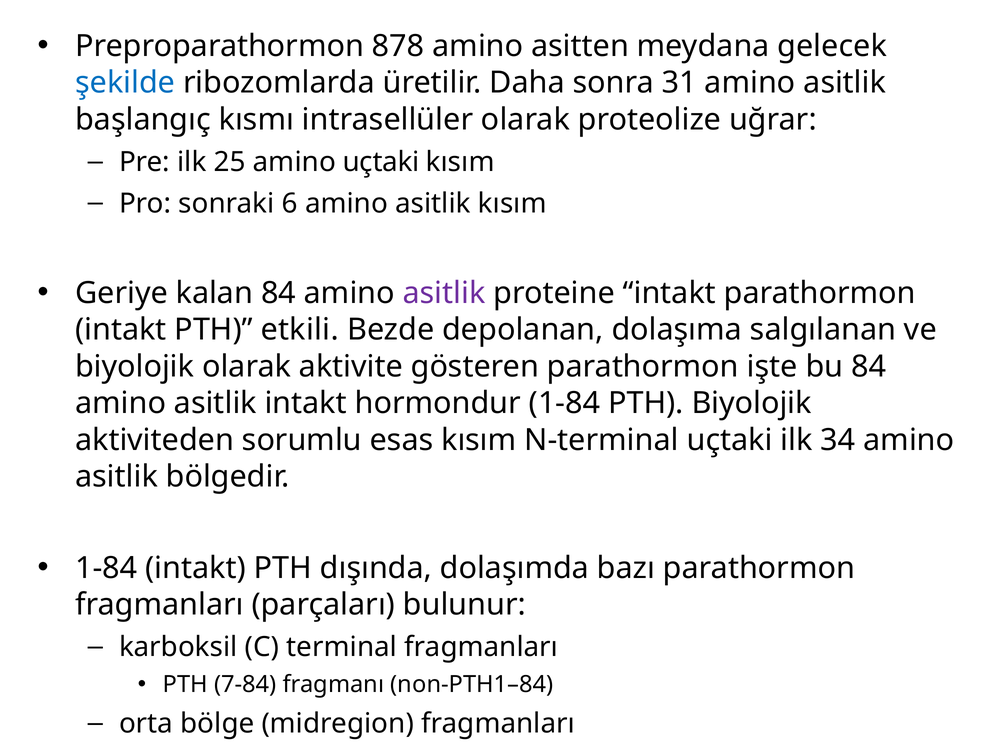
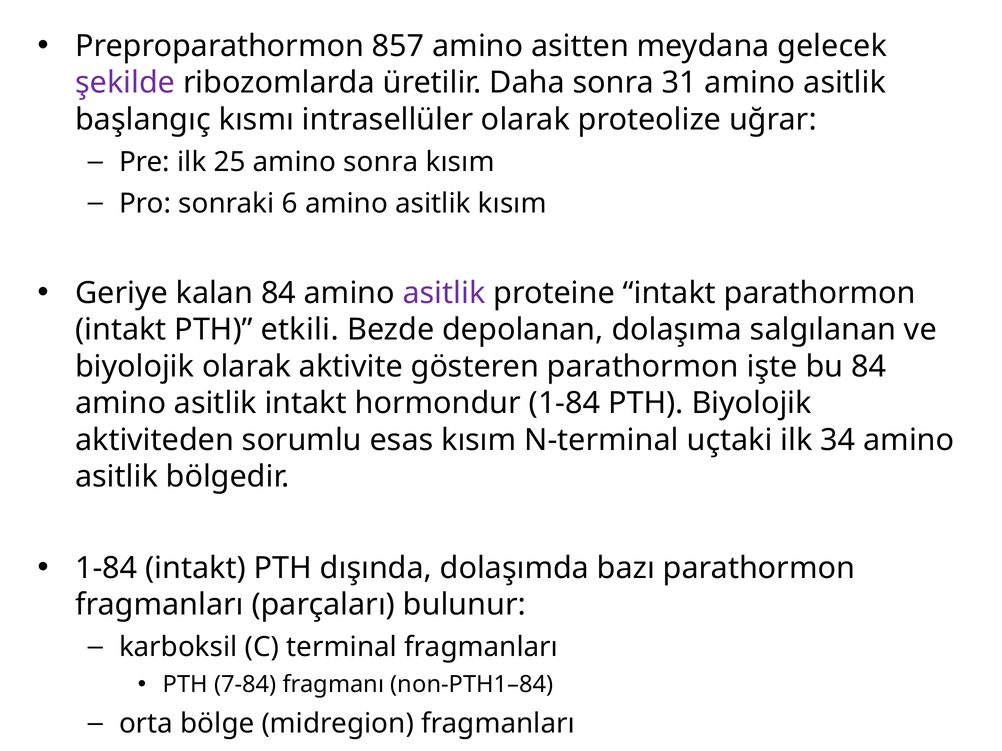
878: 878 -> 857 (398, 46)
şekilde colour: blue -> purple (125, 83)
amino uçtaki: uçtaki -> sonra (381, 162)
